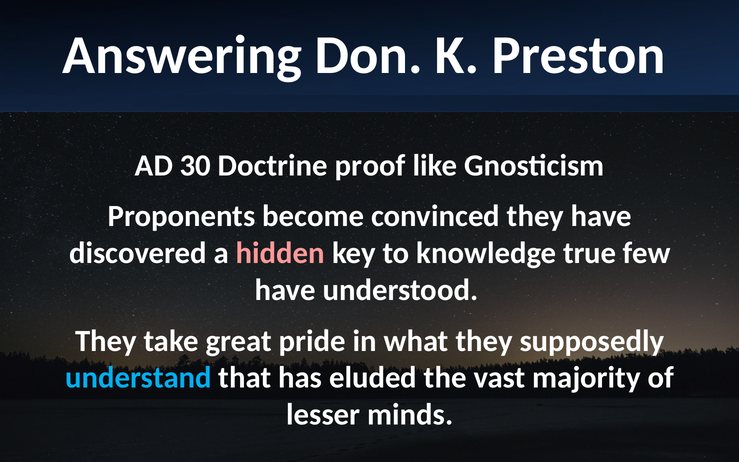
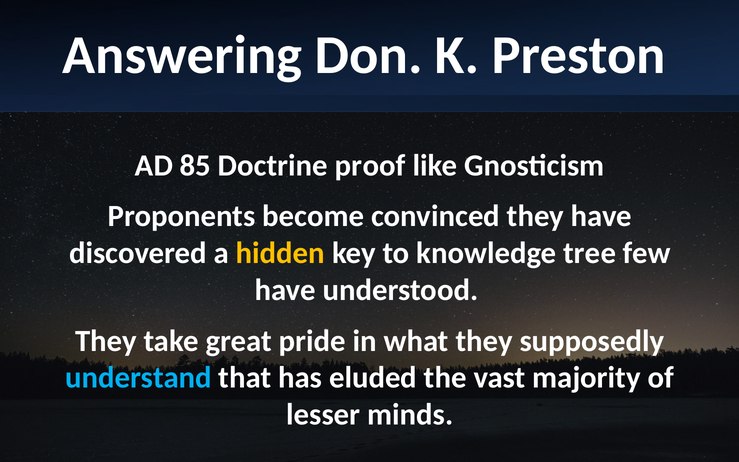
30: 30 -> 85 (195, 166)
hidden colour: pink -> yellow (280, 253)
true: true -> tree (590, 253)
